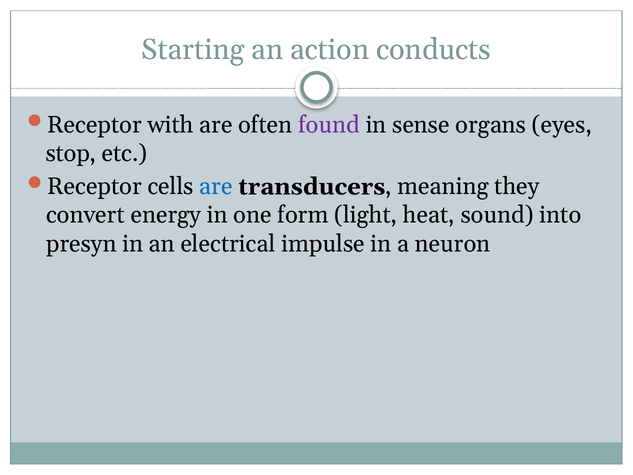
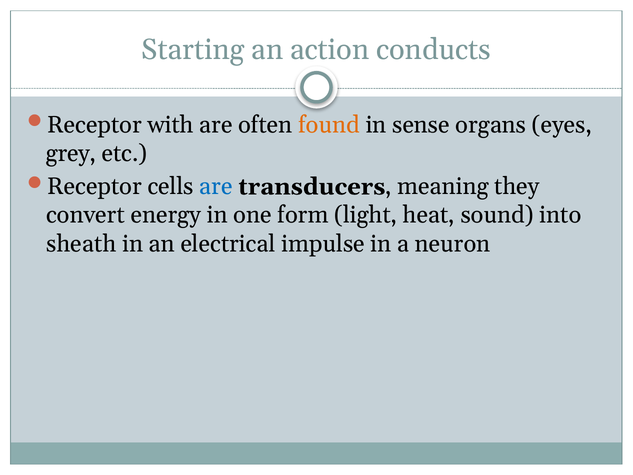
found colour: purple -> orange (329, 125)
stop: stop -> grey (71, 153)
presyn: presyn -> sheath (81, 244)
